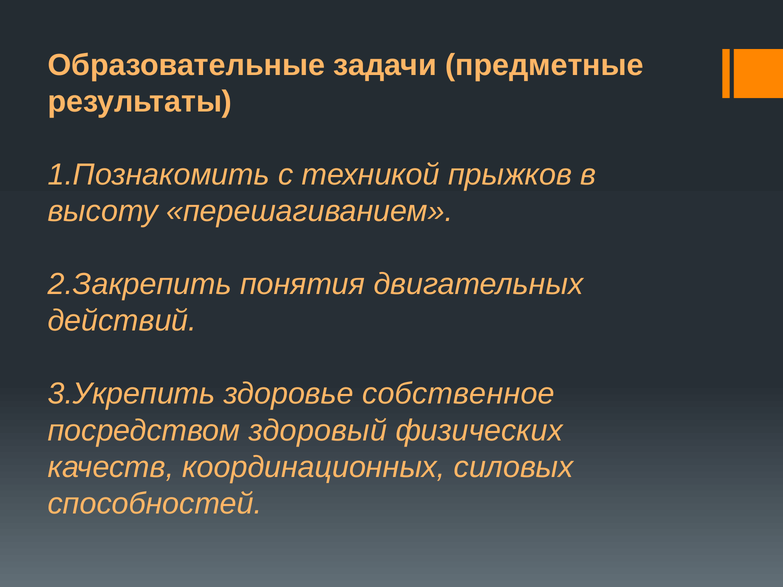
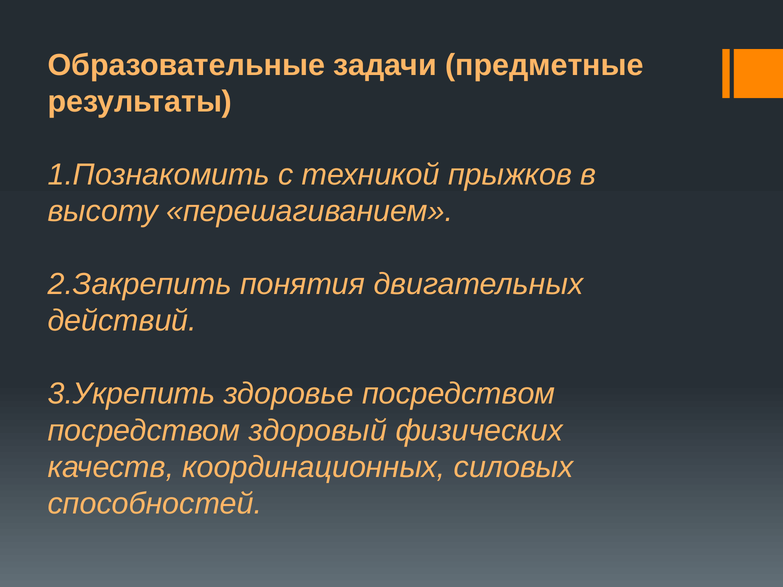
здоровье собственное: собственное -> посредством (459, 394)
